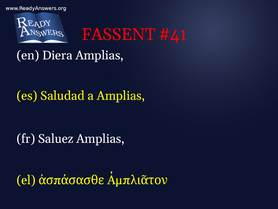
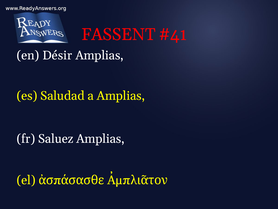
Diera: Diera -> Désir (57, 55)
